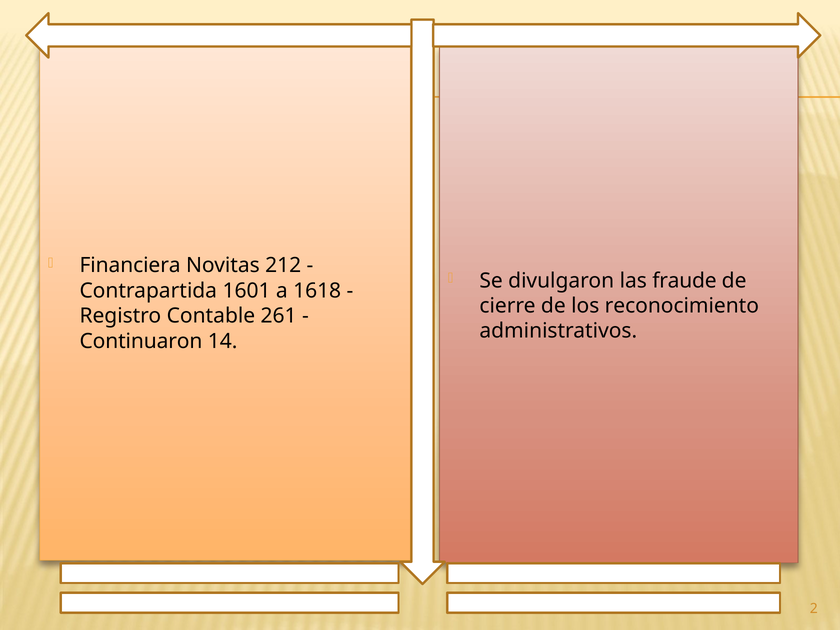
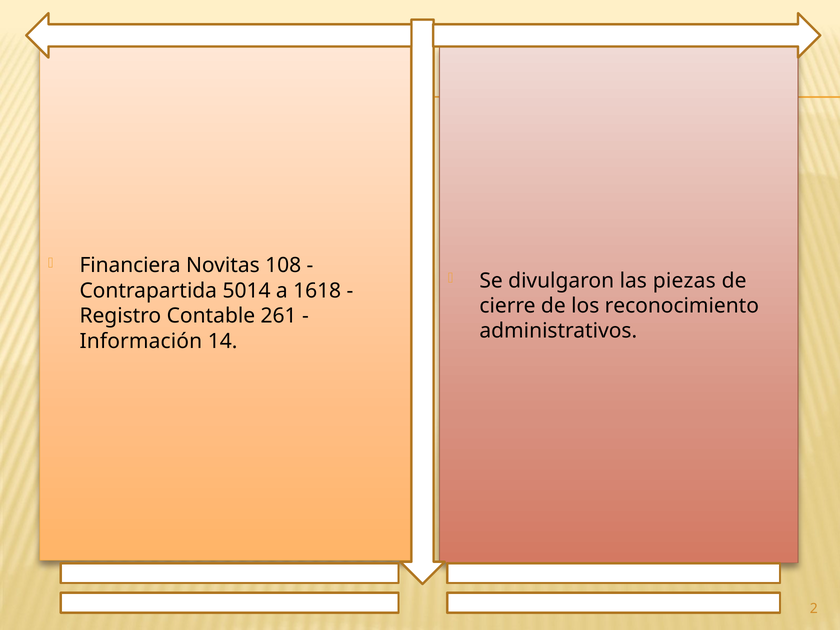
212: 212 -> 108 (283, 266)
fraude: fraude -> piezas (684, 281)
1601: 1601 -> 5014 (247, 291)
Continuaron: Continuaron -> Información (141, 341)
